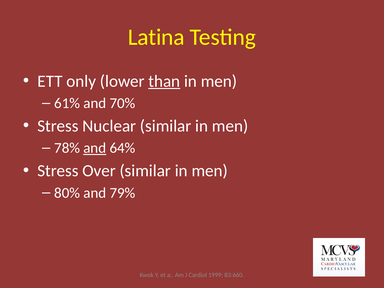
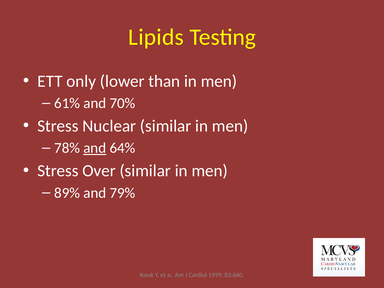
Latina: Latina -> Lipids (156, 37)
than underline: present -> none (164, 81)
80%: 80% -> 89% (67, 193)
